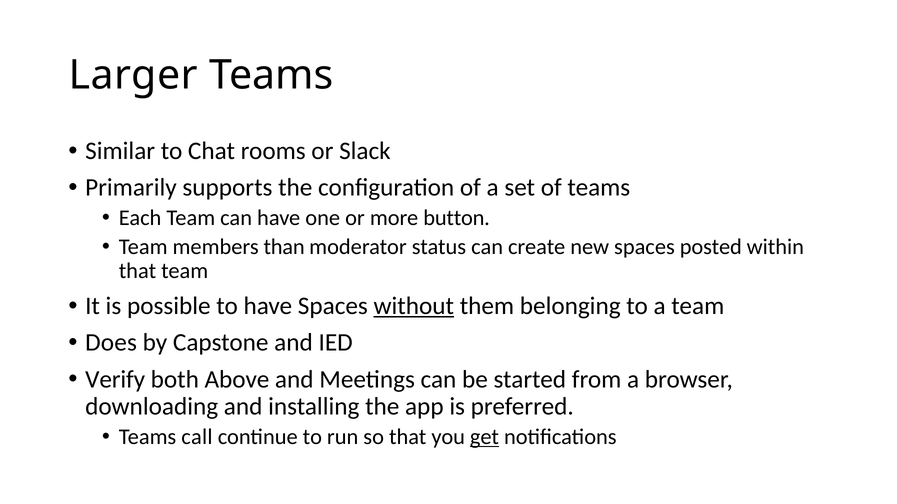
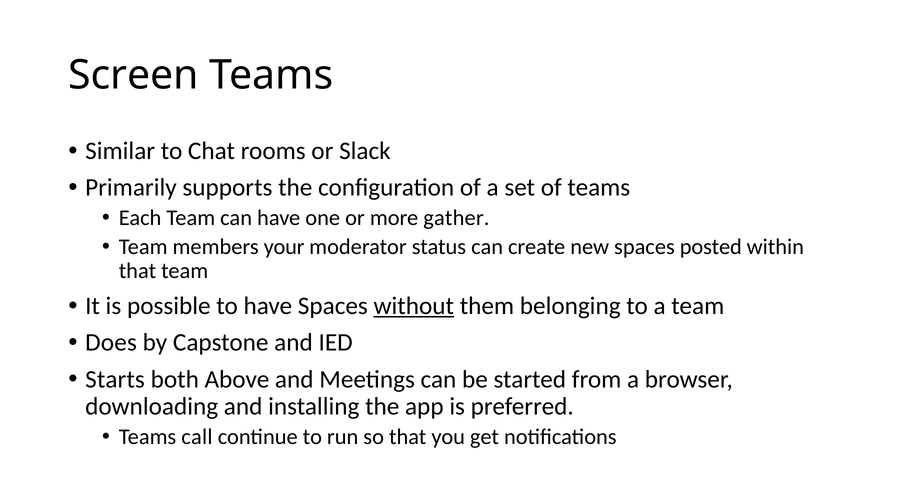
Larger: Larger -> Screen (133, 75)
button: button -> gather (456, 218)
than: than -> your (284, 247)
Verify: Verify -> Starts (115, 380)
get underline: present -> none (484, 437)
